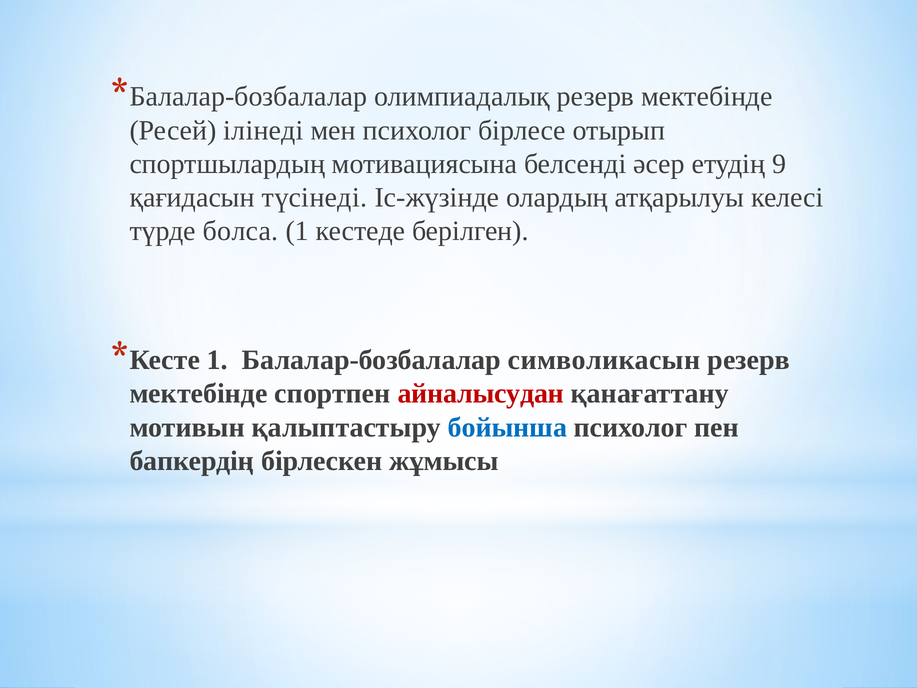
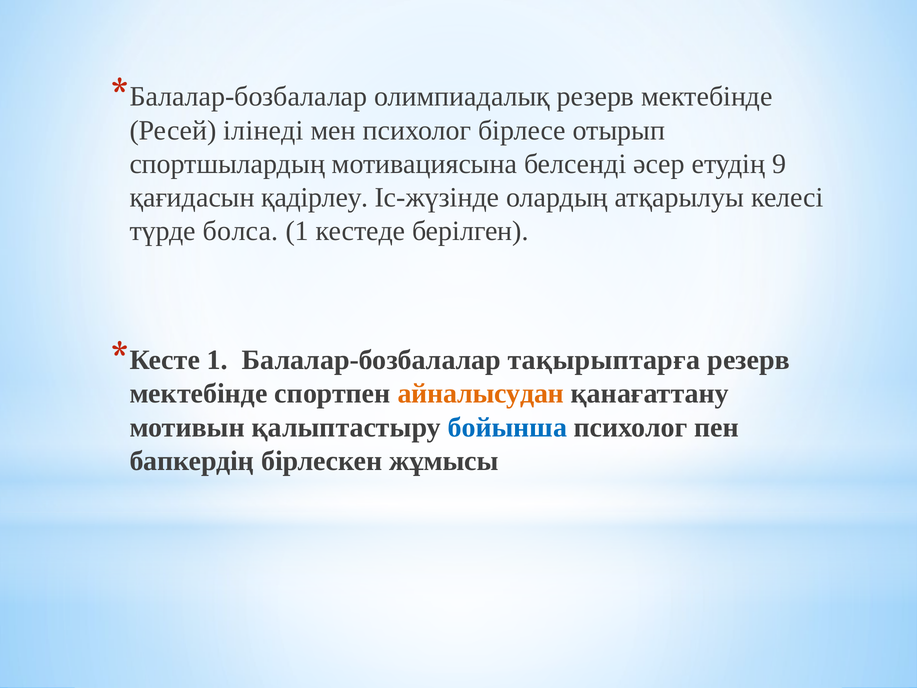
түсінеді: түсінеді -> қадірлеу (315, 197)
символикасын: символикасын -> тақырыптарға (604, 360)
айналысудан colour: red -> orange (481, 394)
